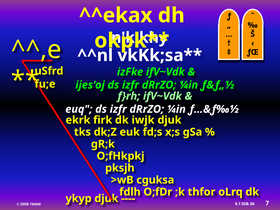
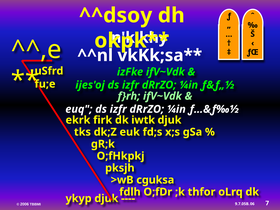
^^ekax: ^^ekax -> ^^dsoy (116, 15)
iwjk: iwjk -> iwtk (143, 120)
